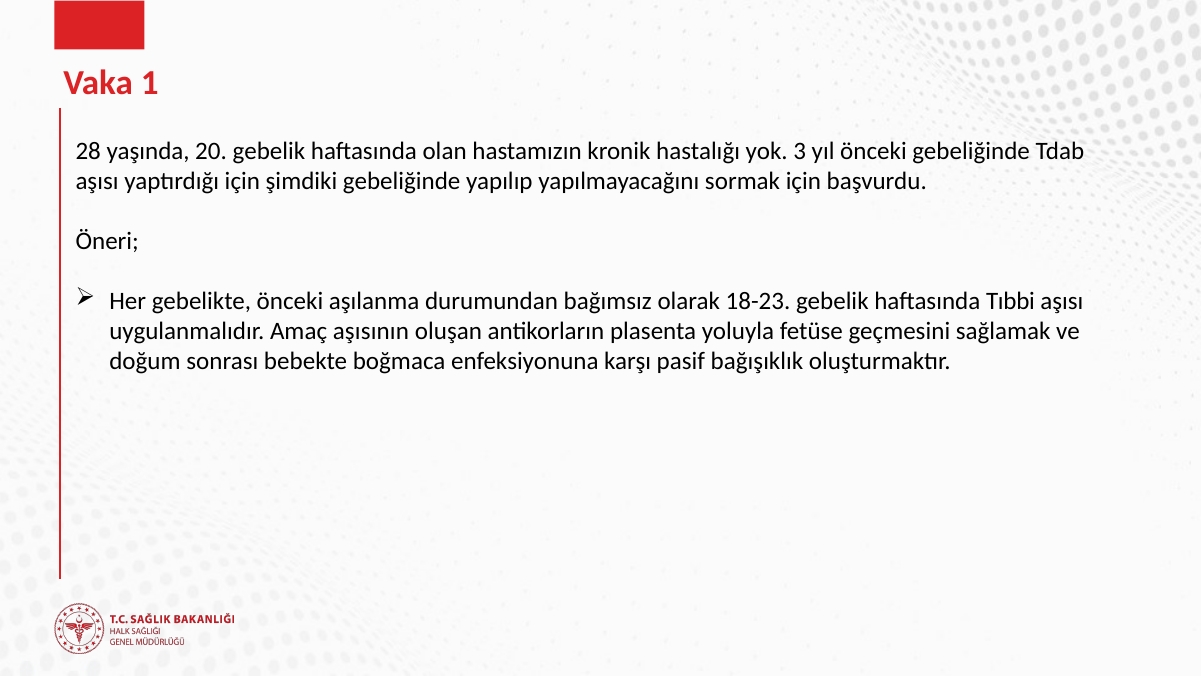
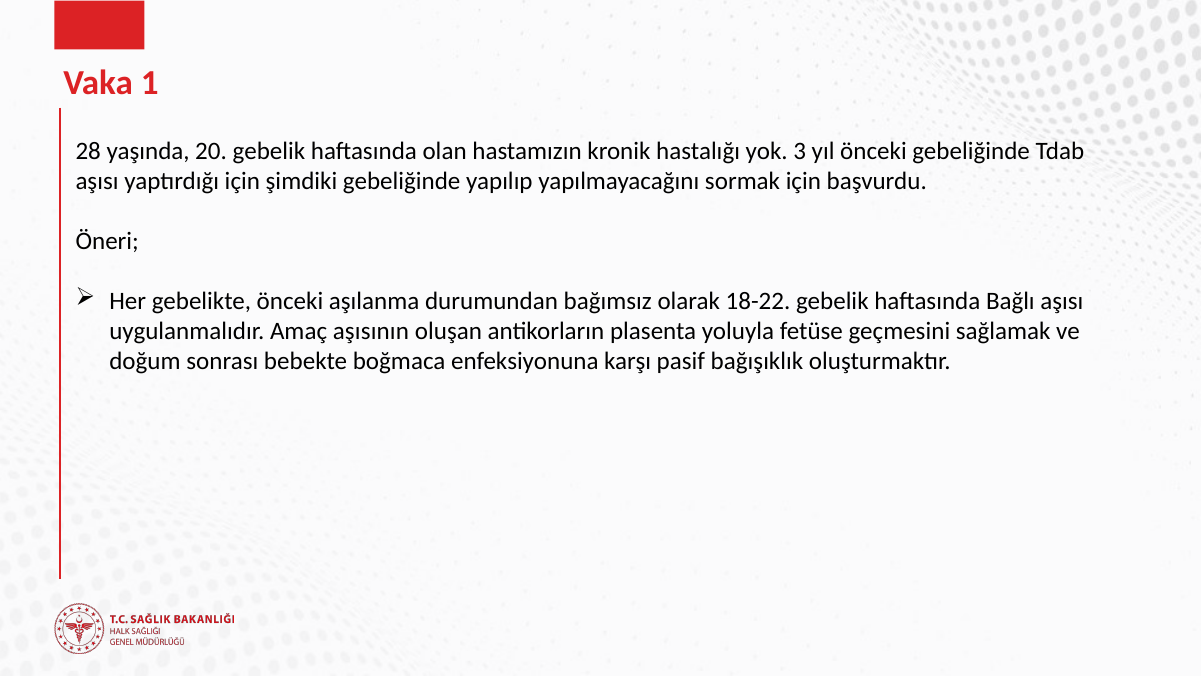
18-23: 18-23 -> 18-22 (758, 301)
Tıbbi: Tıbbi -> Bağlı (1010, 301)
